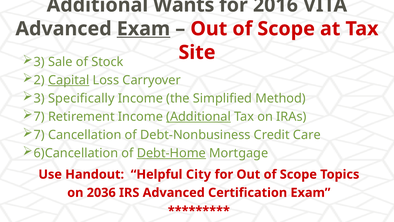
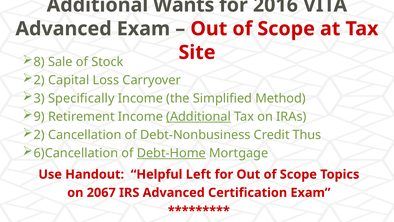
Exam underline: present -> none (143, 29)
3: 3 -> 8 (39, 62)
Capital underline: present -> none (69, 80)
7: 7 -> 9 (39, 116)
7: 7 -> 2 (39, 135)
Care: Care -> Thus (307, 135)
City: City -> Left (198, 174)
2036: 2036 -> 2067 (101, 192)
